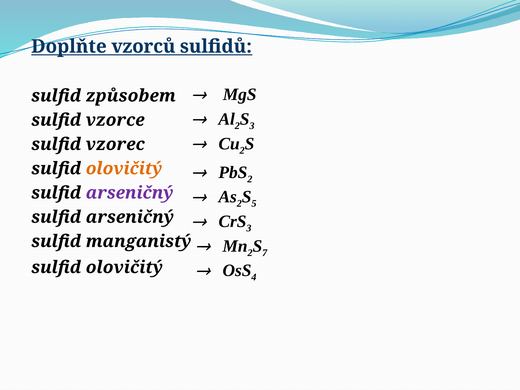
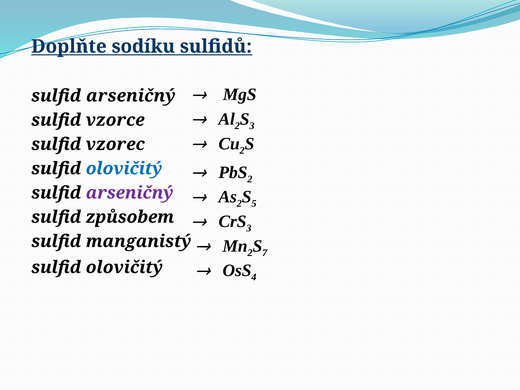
vzorců: vzorců -> sodíku (143, 46)
způsobem: způsobem -> arseničný (131, 96)
olovičitý colour: orange -> blue (124, 169)
arseničný: arseničný -> způsobem (130, 217)
